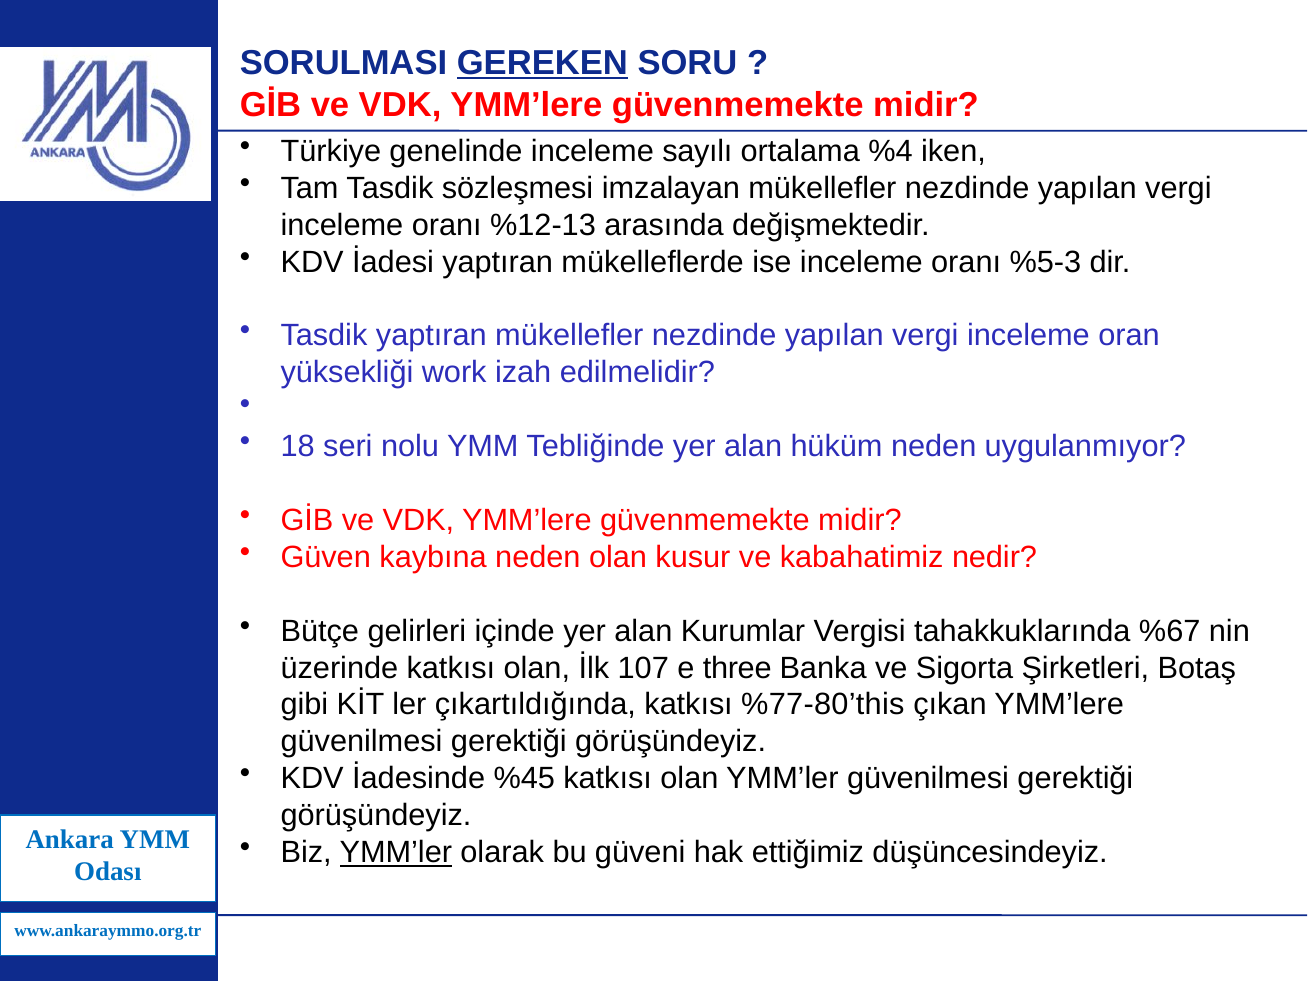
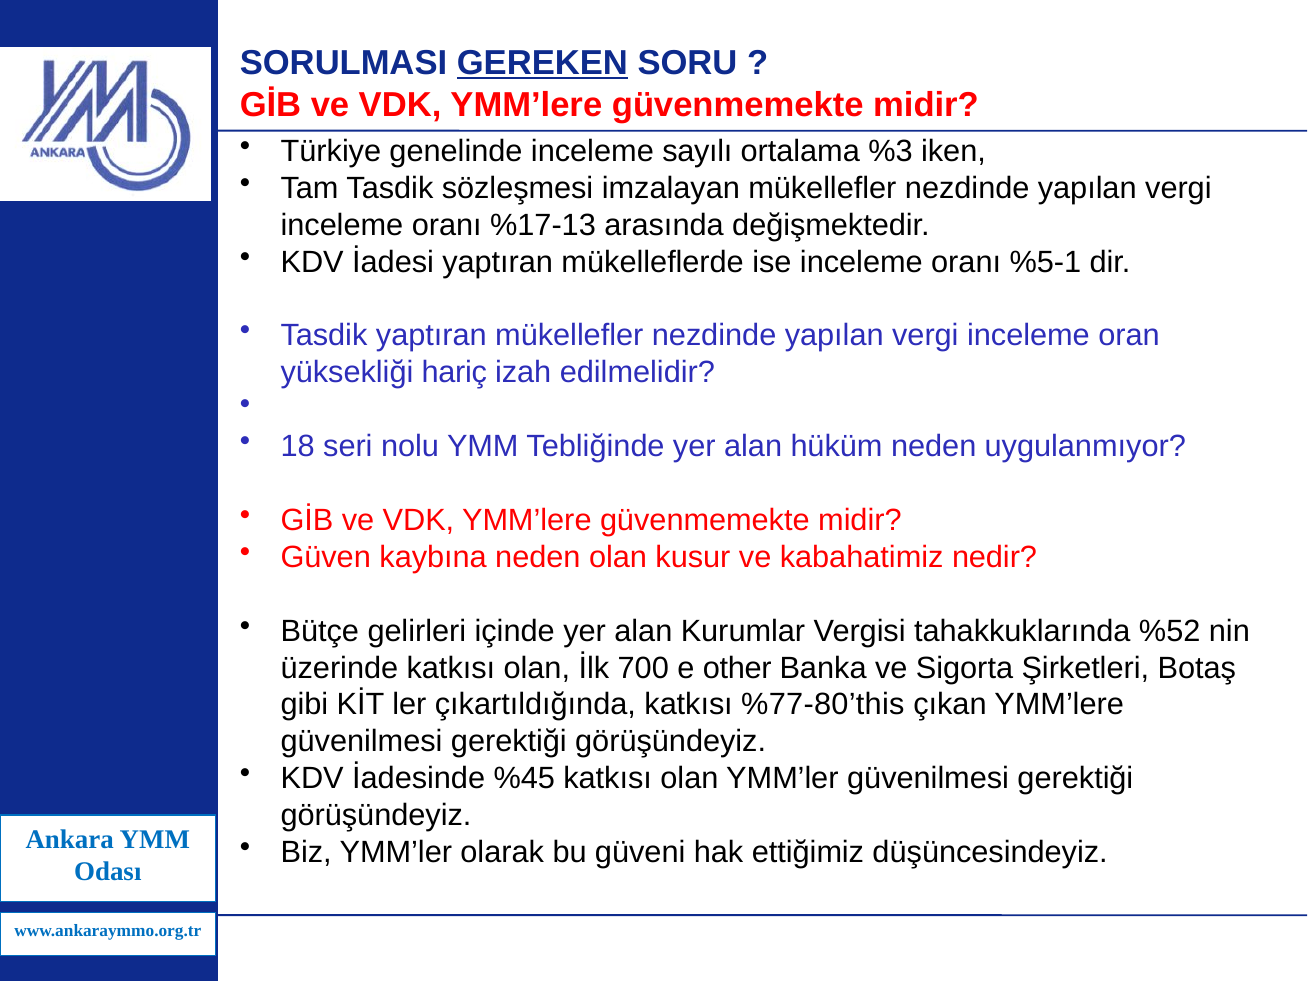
%4: %4 -> %3 (891, 151)
%12-13: %12-13 -> %17-13 (543, 225)
%5-3: %5-3 -> %5-1 (1045, 262)
work: work -> hariç (454, 373)
%67: %67 -> %52 (1170, 631)
107: 107 -> 700 (643, 668)
three: three -> other (737, 668)
YMM’ler underline: present -> none (396, 852)
